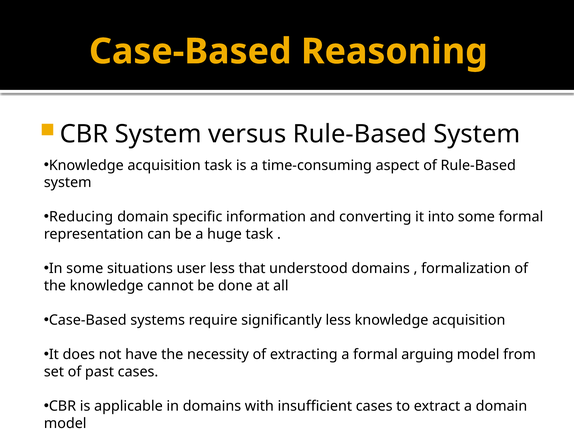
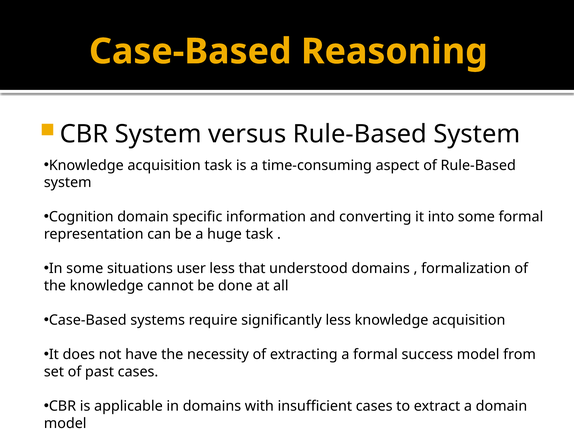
Reducing: Reducing -> Cognition (81, 217)
arguing: arguing -> success (427, 355)
